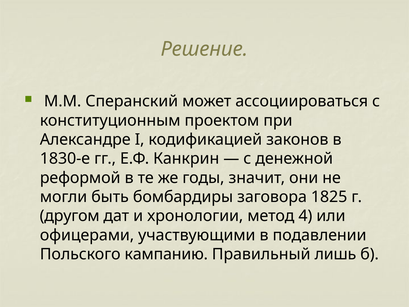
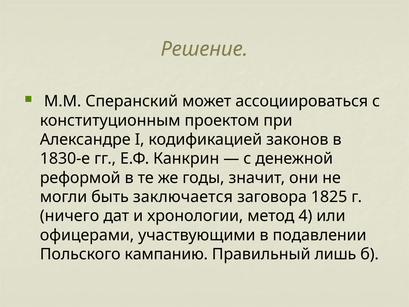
бомбардиры: бомбардиры -> заключается (183, 197)
другом: другом -> ничего (70, 216)
